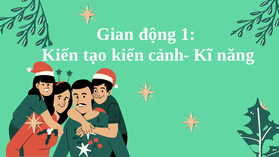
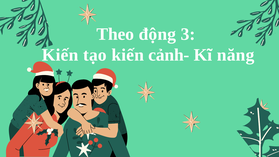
Gian: Gian -> Theo (115, 34)
1: 1 -> 3 (188, 34)
